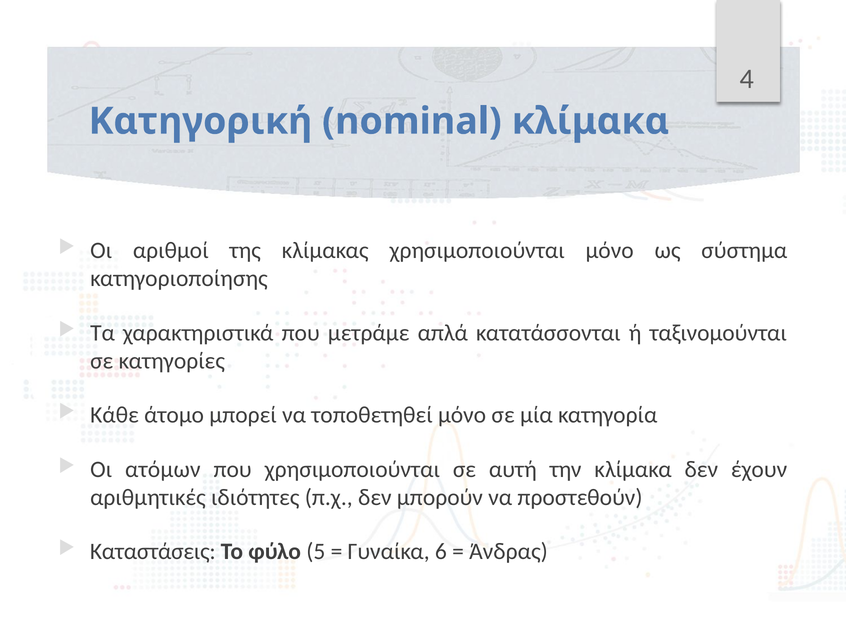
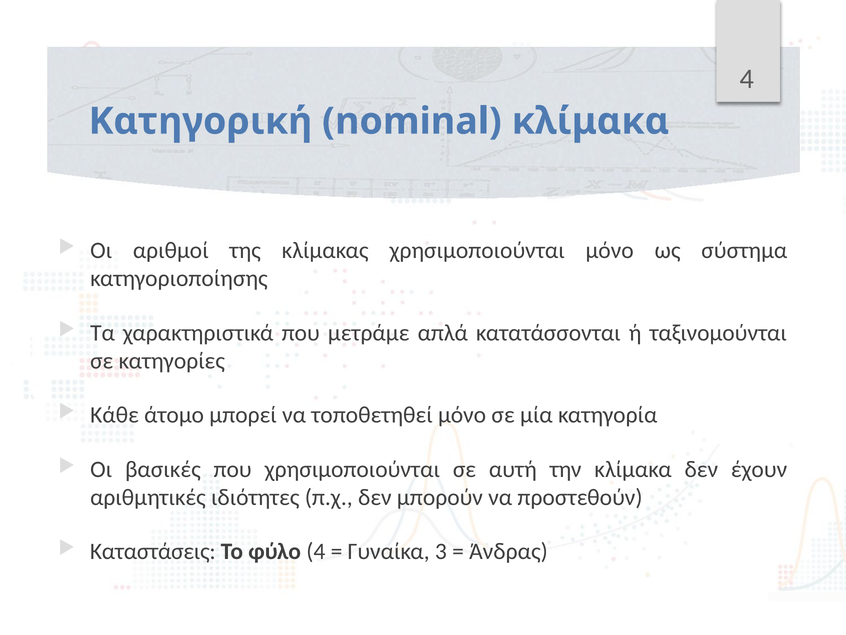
ατόμων: ατόμων -> βασικές (163, 469)
φύλο 5: 5 -> 4 (316, 551)
6: 6 -> 3 (441, 551)
